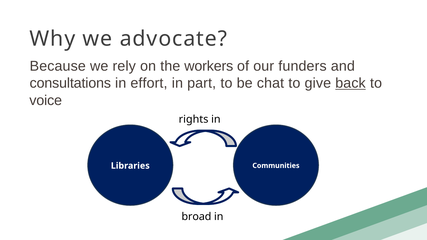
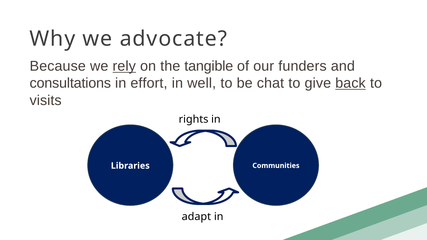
rely underline: none -> present (124, 66)
workers: workers -> tangible (209, 66)
part: part -> well (202, 83)
voice: voice -> visits (46, 100)
broad: broad -> adapt (196, 217)
